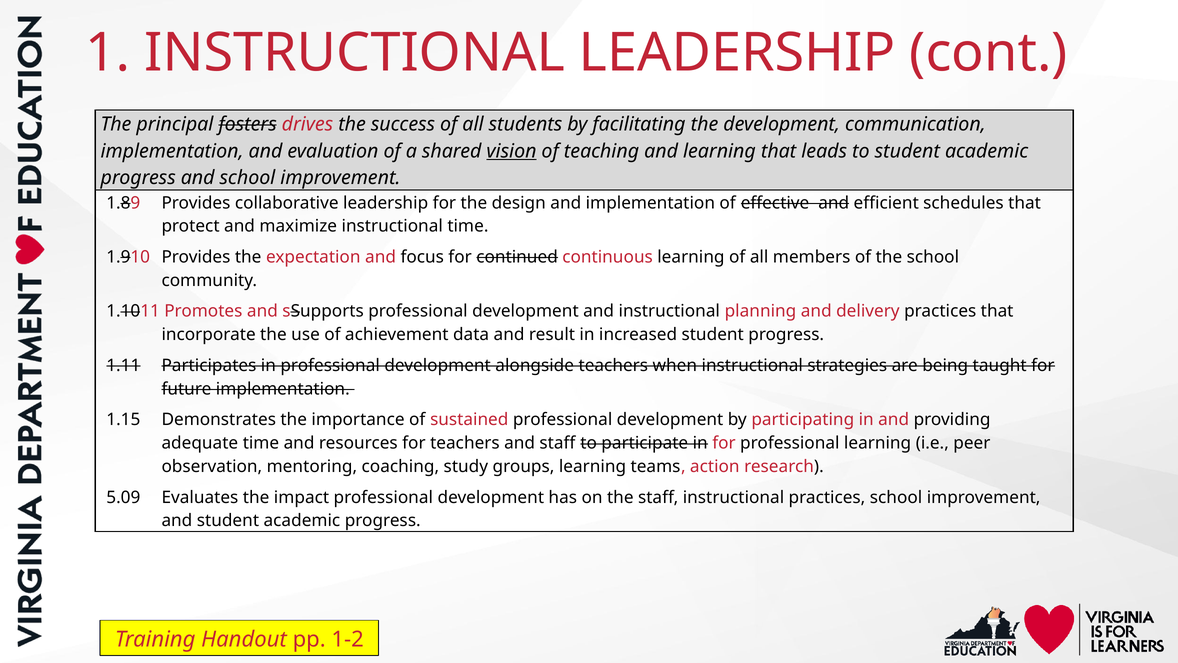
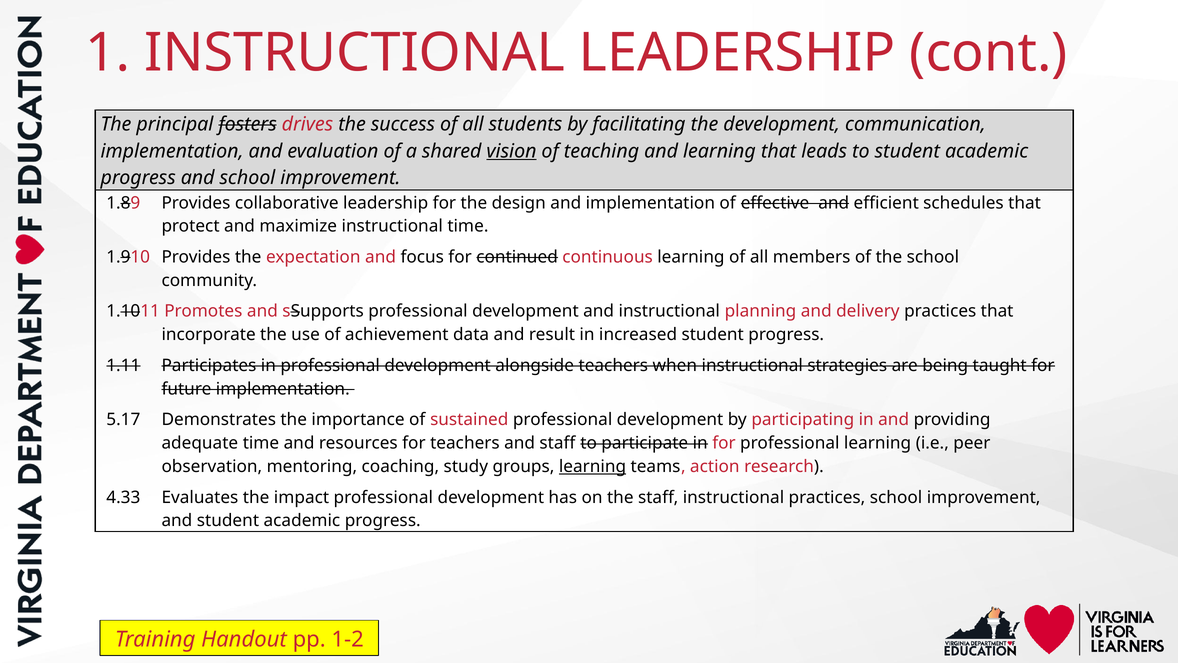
1.15: 1.15 -> 5.17 (123, 419)
learning underline: none -> present (593, 466)
5.09: 5.09 -> 4.33 (123, 497)
